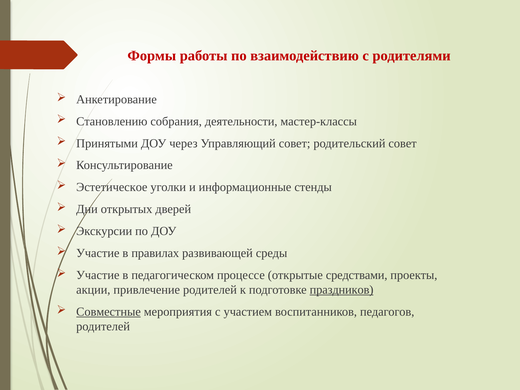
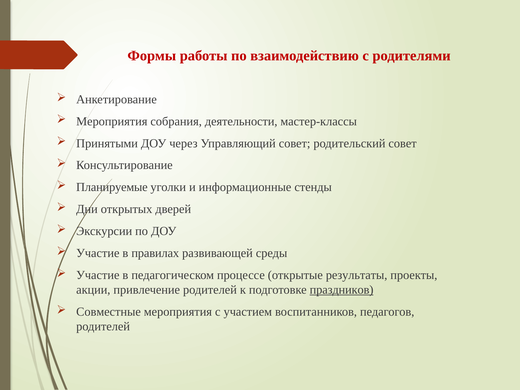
Становлению: Становлению -> Мероприятия (112, 121)
Эстетическое: Эстетическое -> Планируемые (112, 187)
средствами: средствами -> результаты (357, 275)
Совместные underline: present -> none (109, 312)
